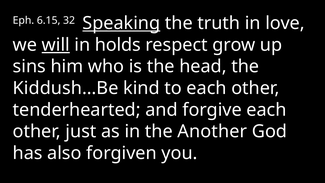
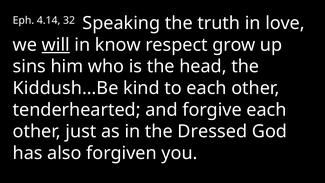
6.15: 6.15 -> 4.14 (49, 20)
Speaking underline: present -> none (121, 23)
holds: holds -> know (118, 45)
Another: Another -> Dressed (212, 131)
